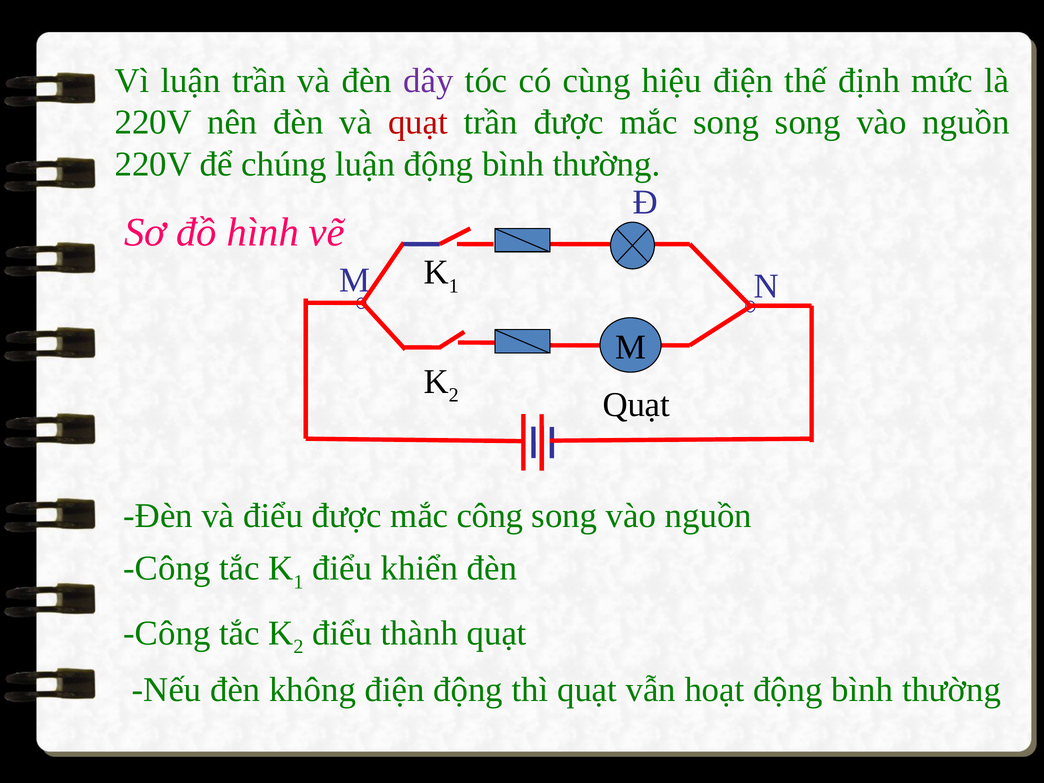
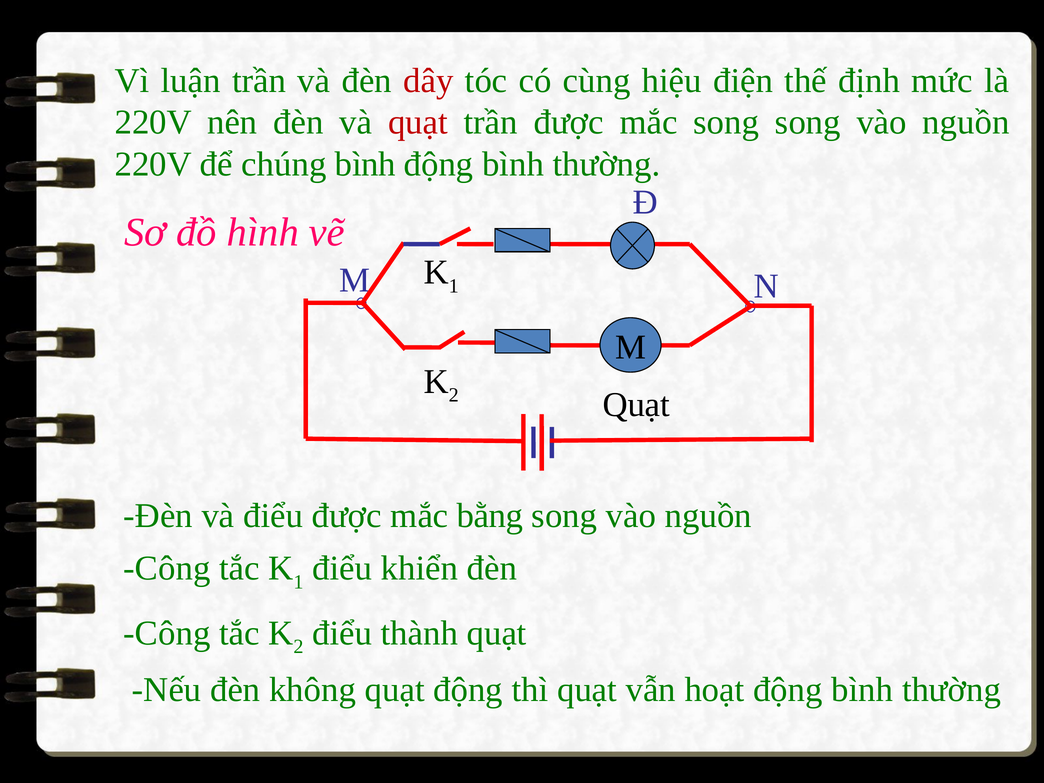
dây colour: purple -> red (428, 81)
chúng luận: luận -> bình (365, 164)
mắc công: công -> bằng (490, 516)
không điện: điện -> quạt (395, 690)
